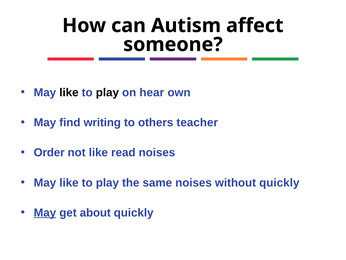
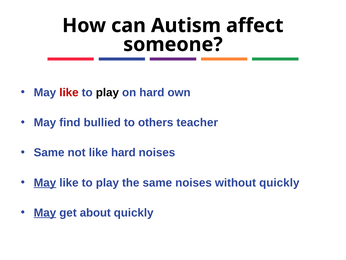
like colour: black -> red (69, 92)
on hear: hear -> hard (152, 92)
writing: writing -> bullied (102, 122)
Order: Order -> Same (49, 152)
like read: read -> hard (123, 152)
May underline: none -> present (45, 182)
